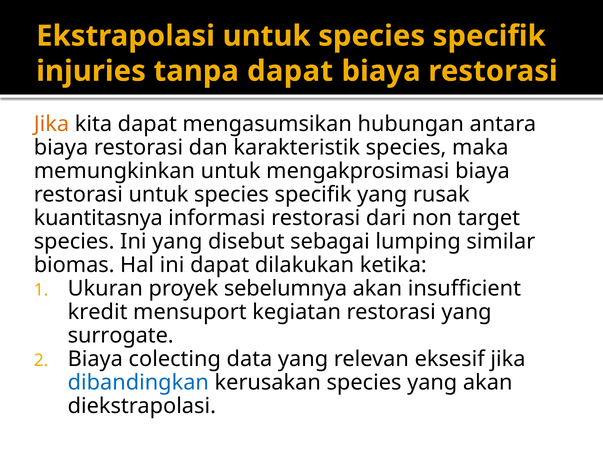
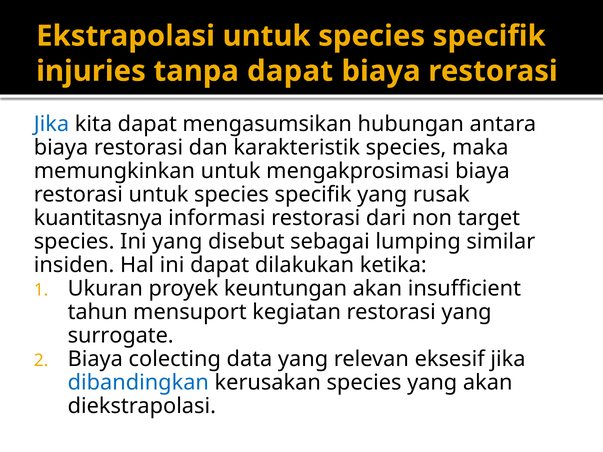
Jika colour: orange -> blue (51, 124)
biomas: biomas -> insiden (74, 265)
sebelumnya: sebelumnya -> keuntungan (286, 289)
kredit: kredit -> tahun (98, 312)
